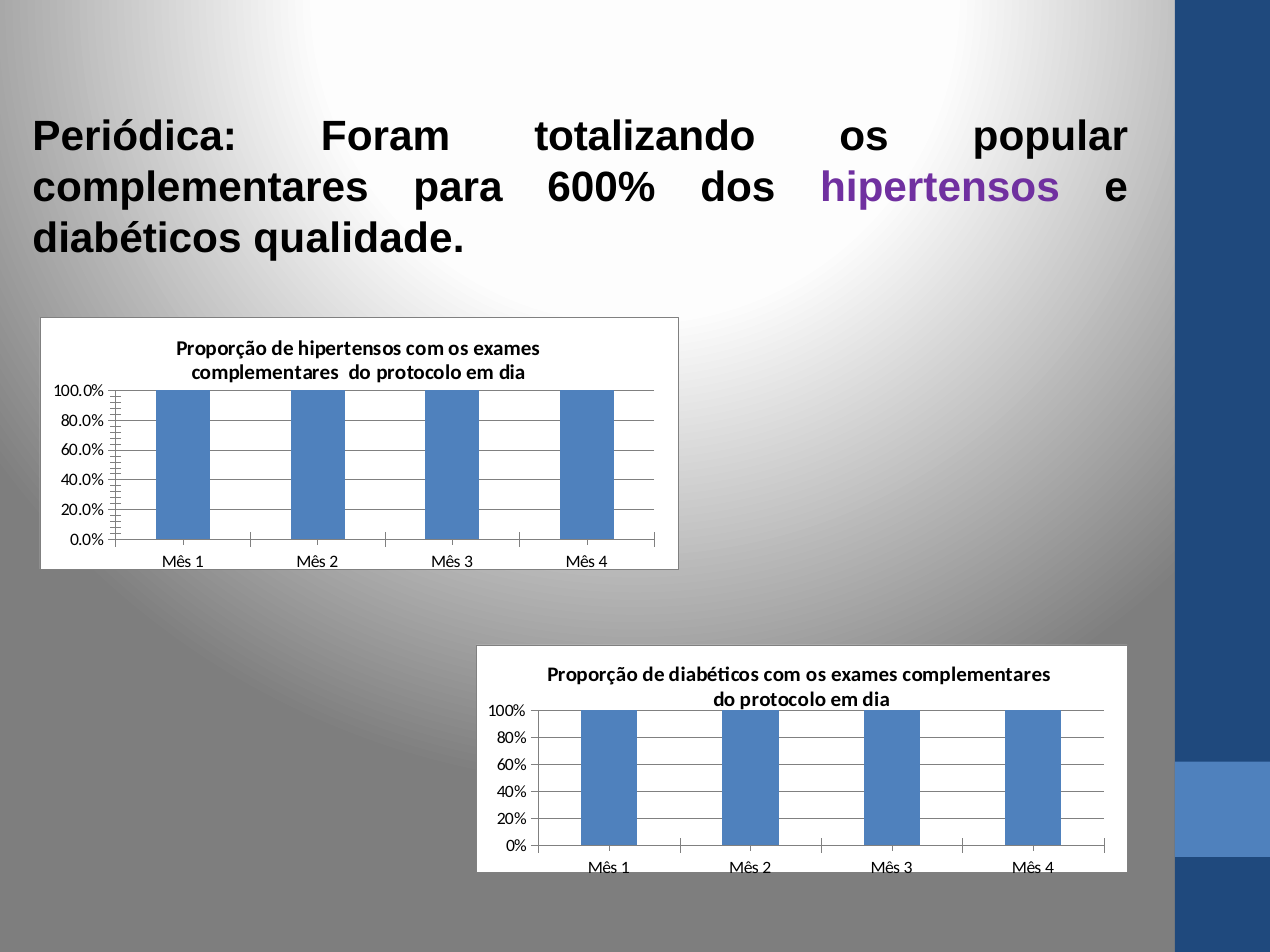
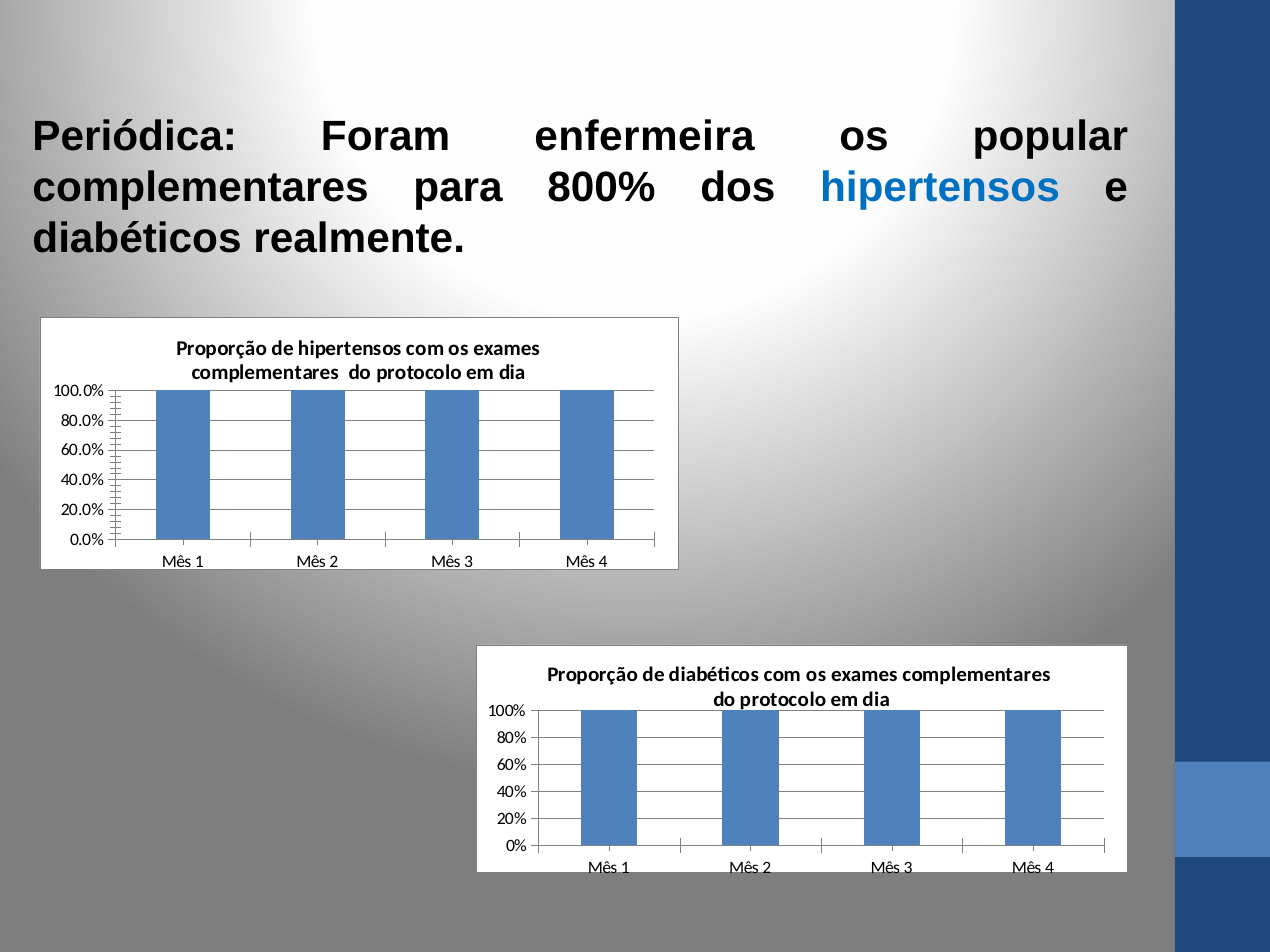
totalizando: totalizando -> enfermeira (645, 137)
600%: 600% -> 800% (601, 187)
hipertensos colour: purple -> blue (940, 187)
qualidade: qualidade -> realmente (359, 238)
